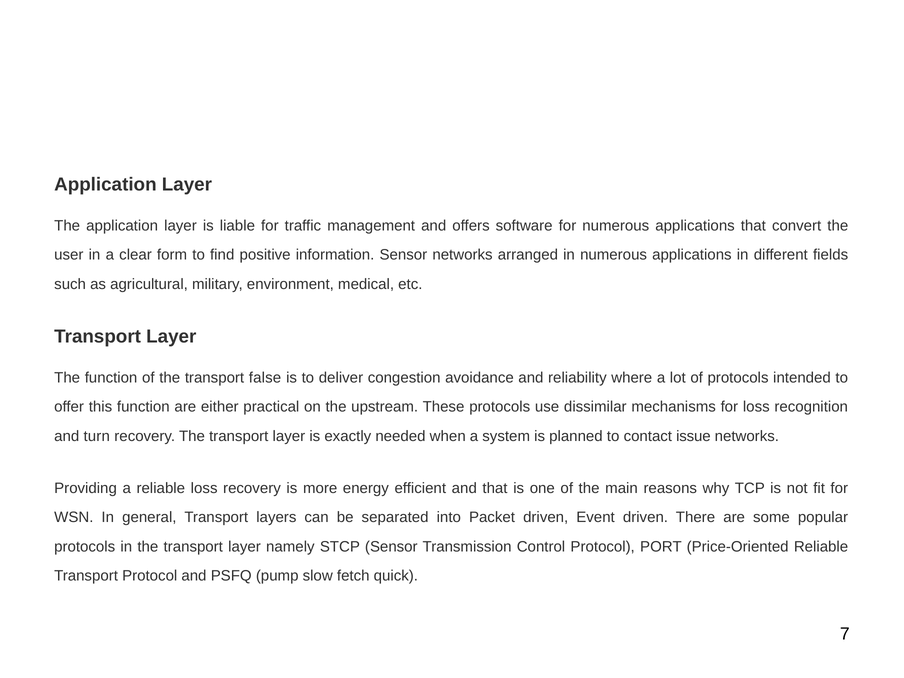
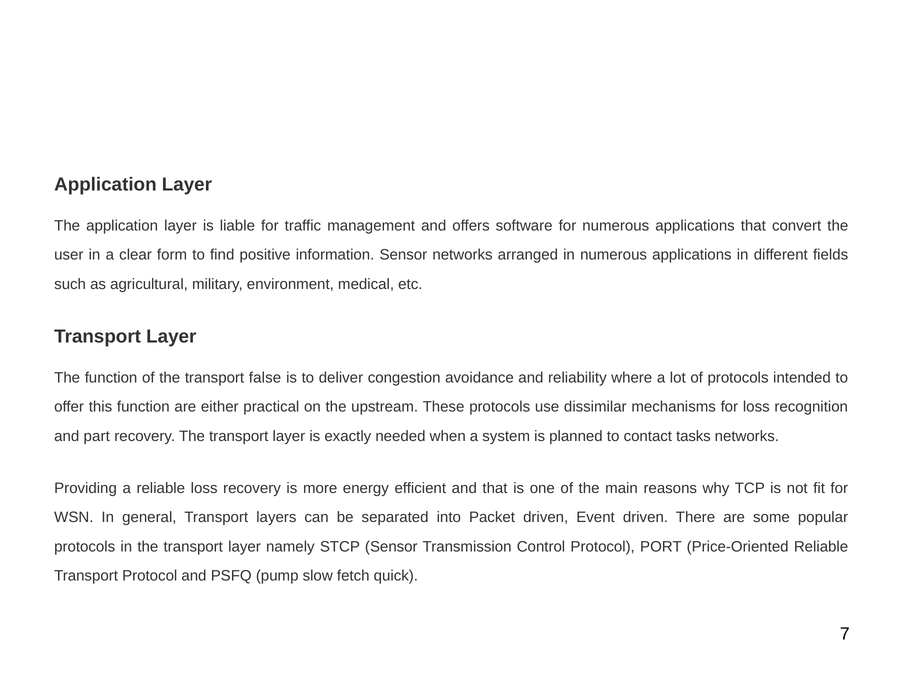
turn: turn -> part (97, 436)
issue: issue -> tasks (693, 436)
